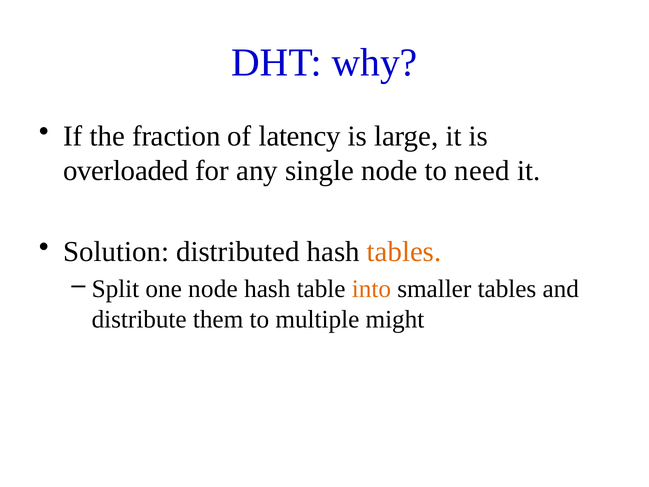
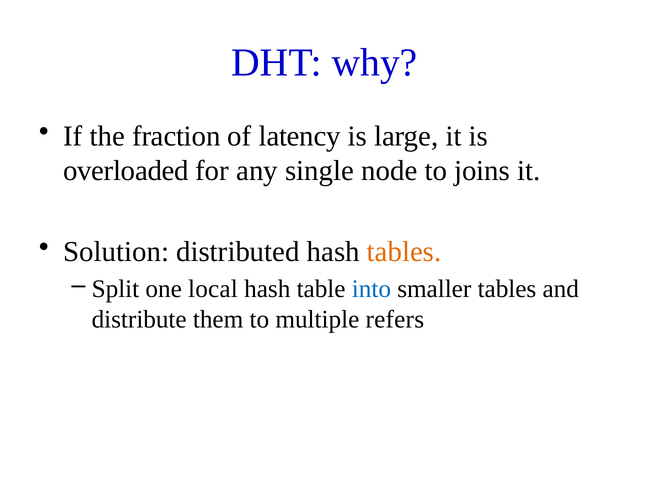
need: need -> joins (482, 171)
one node: node -> local (213, 289)
into colour: orange -> blue (371, 289)
might: might -> refers (395, 319)
